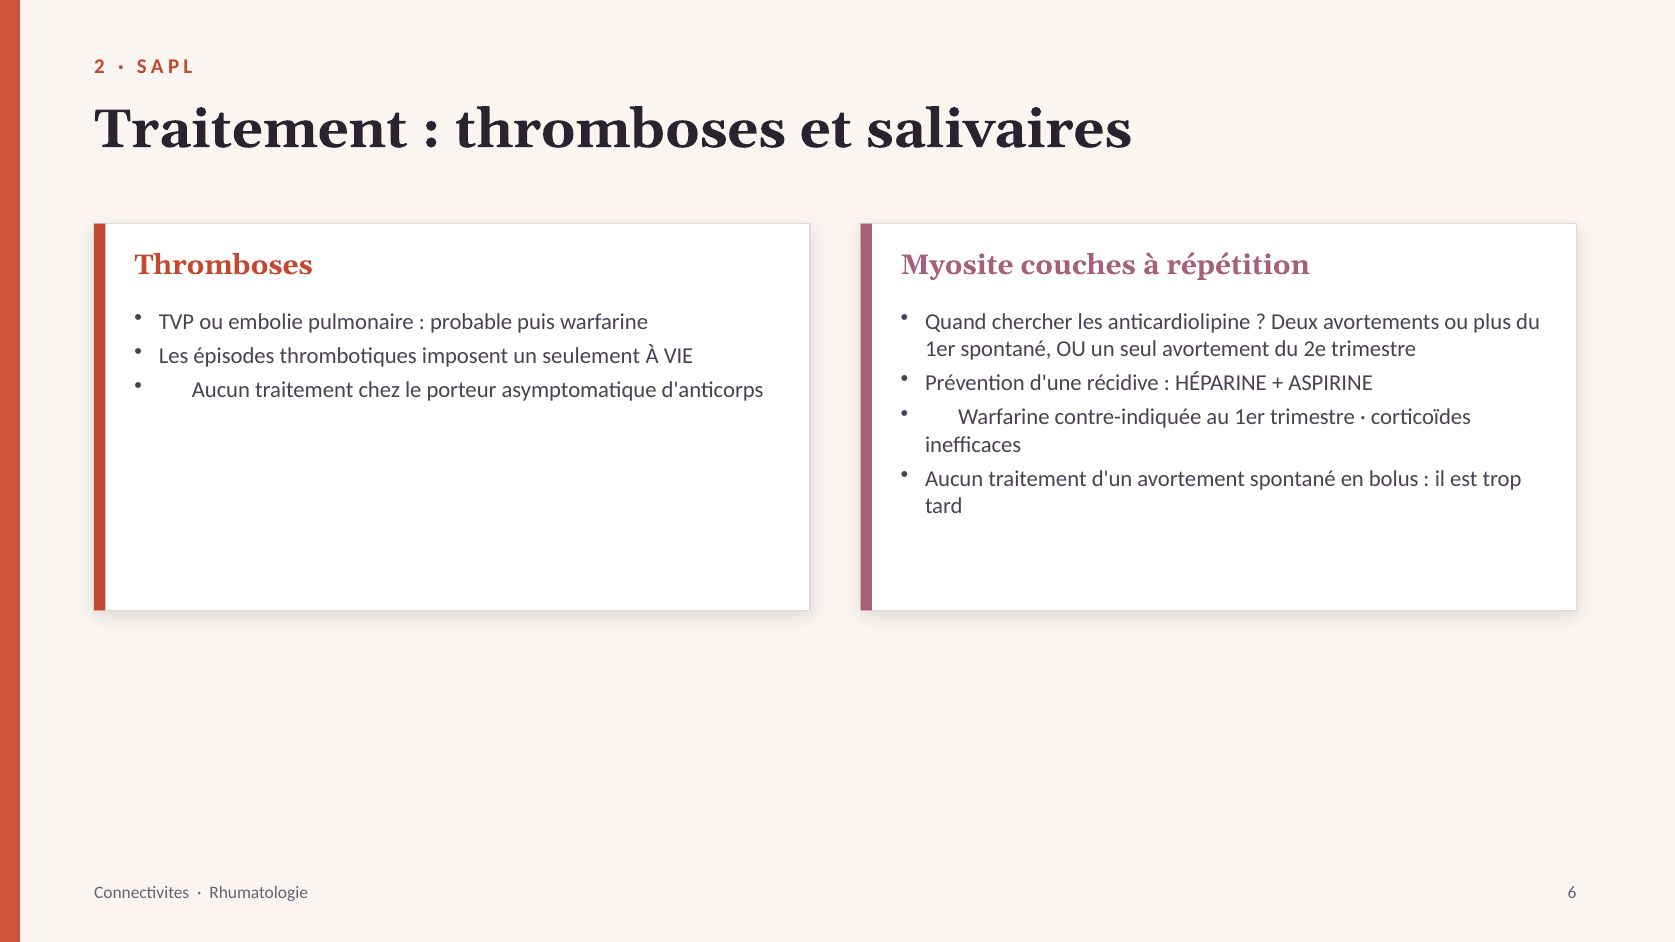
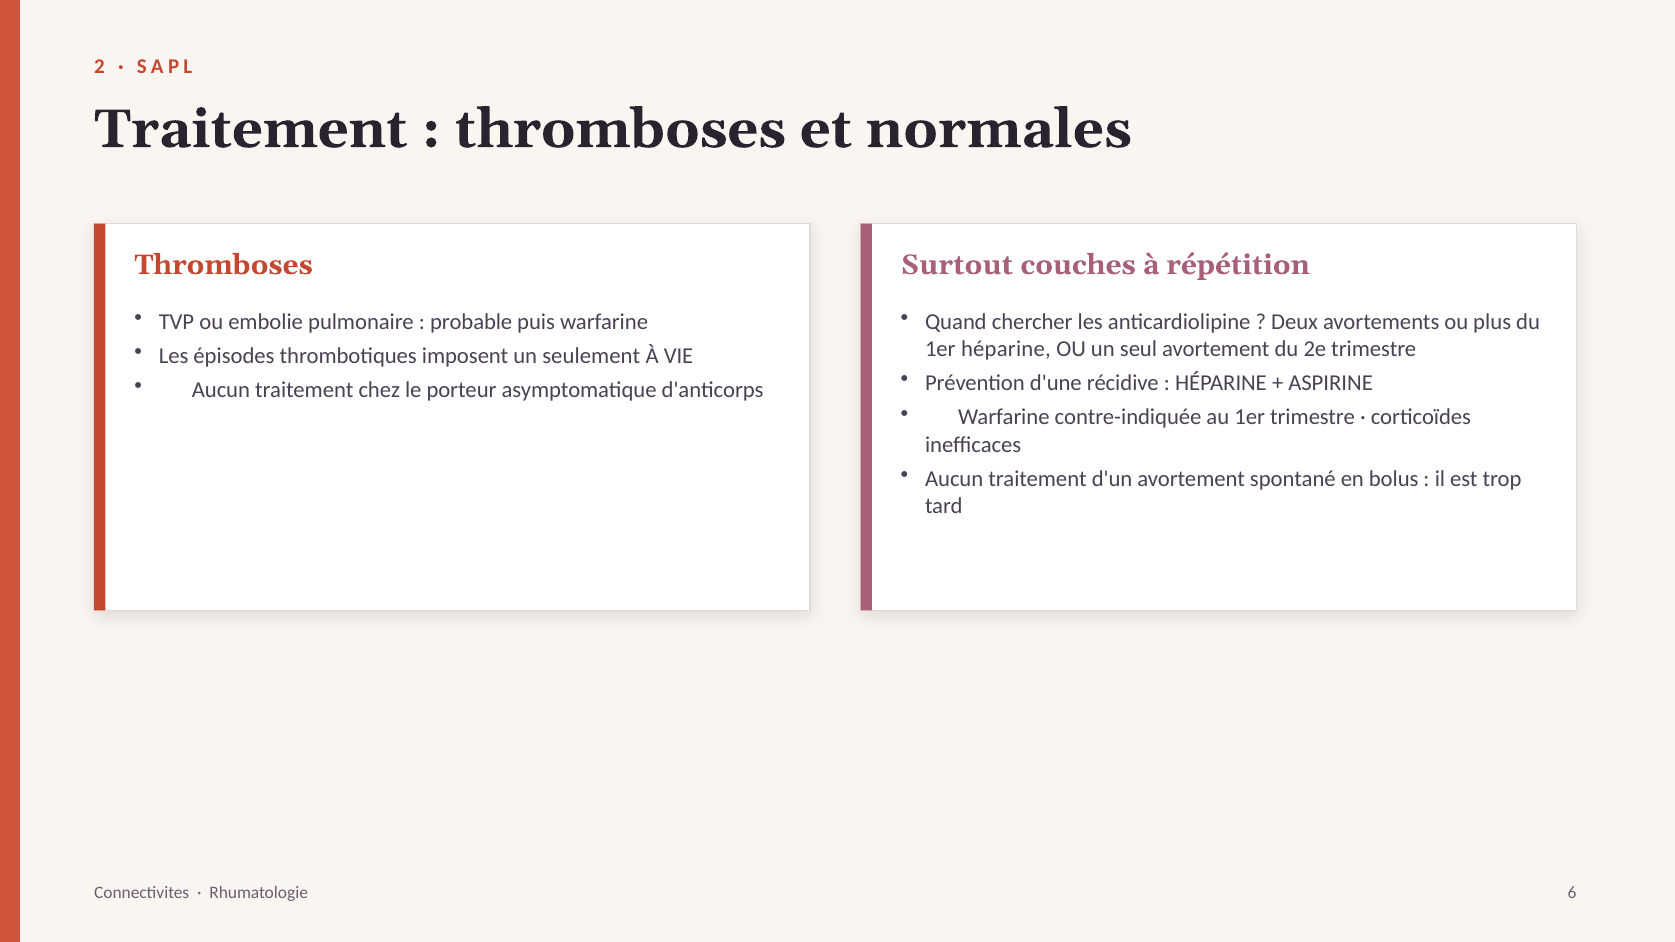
salivaires: salivaires -> normales (999, 129)
Myosite: Myosite -> Surtout (957, 265)
1er spontané: spontané -> héparine (1006, 349)
